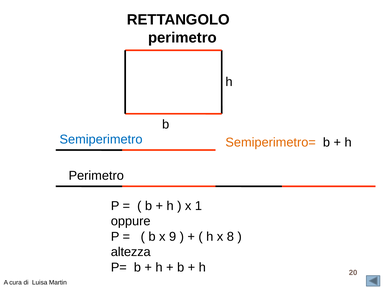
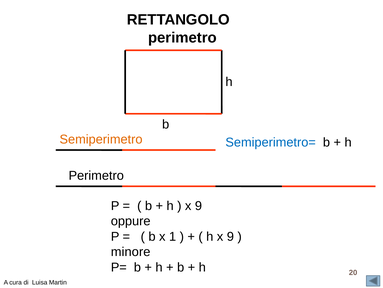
Semiperimetro colour: blue -> orange (101, 139)
Semiperimetro= colour: orange -> blue (271, 142)
1: 1 -> 9 (198, 205)
9: 9 -> 1 (173, 236)
h x 8: 8 -> 9 (230, 236)
altezza: altezza -> minore (131, 251)
